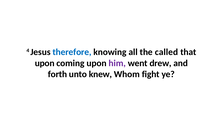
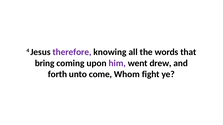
therefore colour: blue -> purple (72, 52)
called: called -> words (167, 52)
upon: upon -> bring (45, 63)
knew: knew -> come (100, 75)
